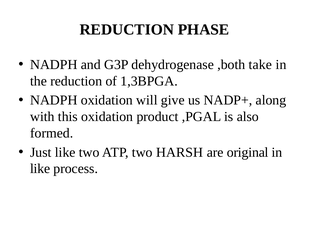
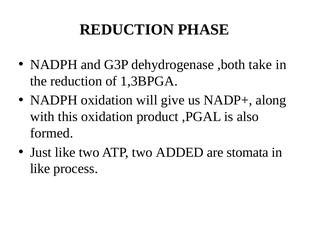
HARSH: HARSH -> ADDED (180, 153)
original: original -> stomata (248, 153)
